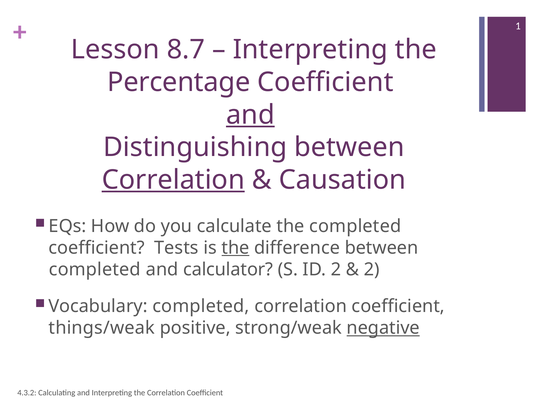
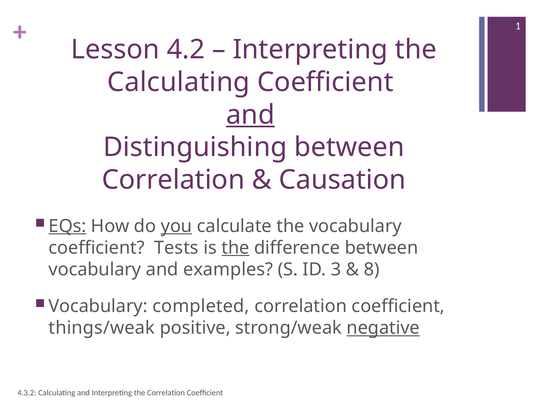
8.7: 8.7 -> 4.2 (186, 50)
Percentage: Percentage -> Calculating (179, 82)
Correlation underline: present -> none (173, 180)
EQs underline: none -> present (67, 226)
you underline: none -> present (176, 226)
the completed: completed -> vocabulary (355, 226)
completed: completed -> vocabulary (95, 270)
calculator: calculator -> examples (228, 270)
ID 2: 2 -> 3 (336, 270)
2: 2 -> 8 (372, 270)
